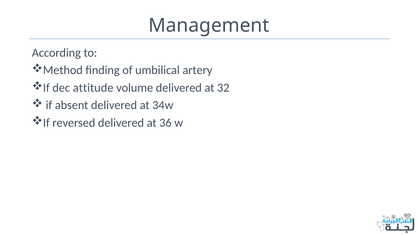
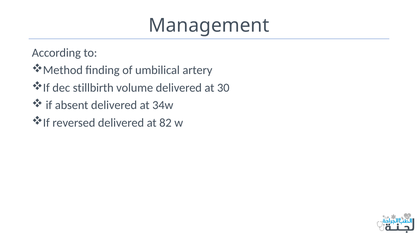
attitude: attitude -> stillbirth (93, 88)
32: 32 -> 30 (223, 88)
36: 36 -> 82 (165, 123)
